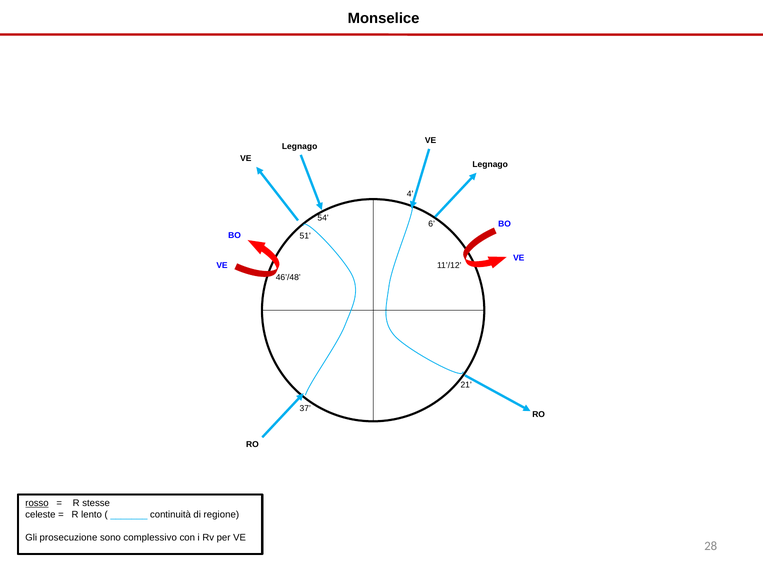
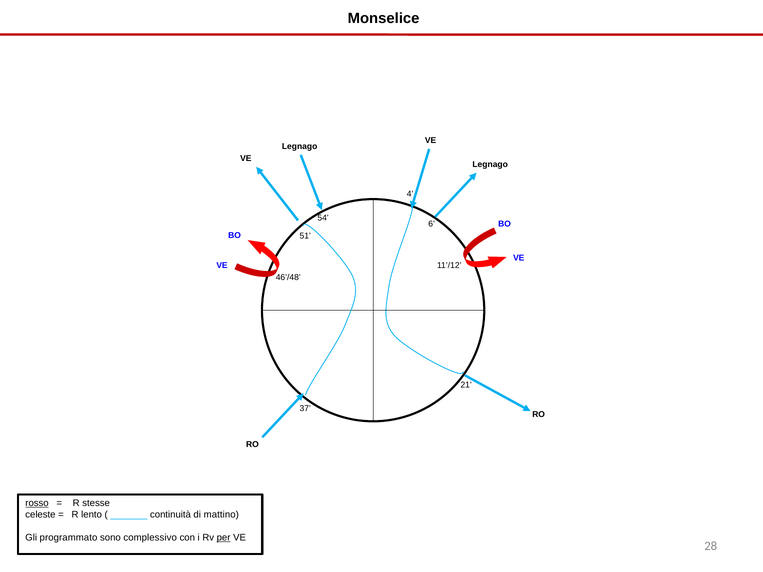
regione: regione -> mattino (221, 515)
prosecuzione: prosecuzione -> programmato (68, 538)
per underline: none -> present (224, 538)
